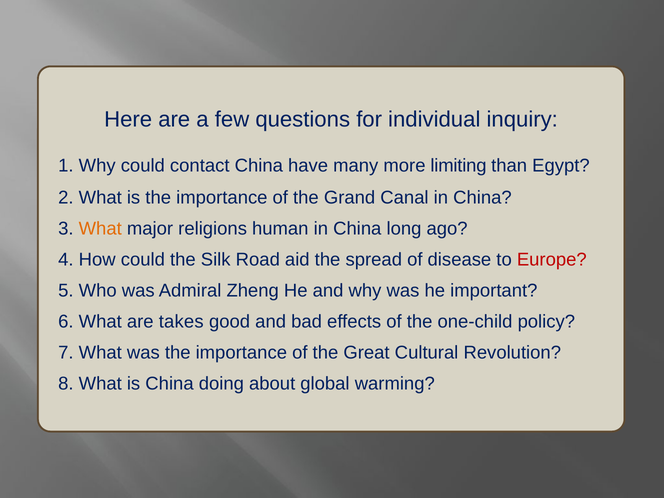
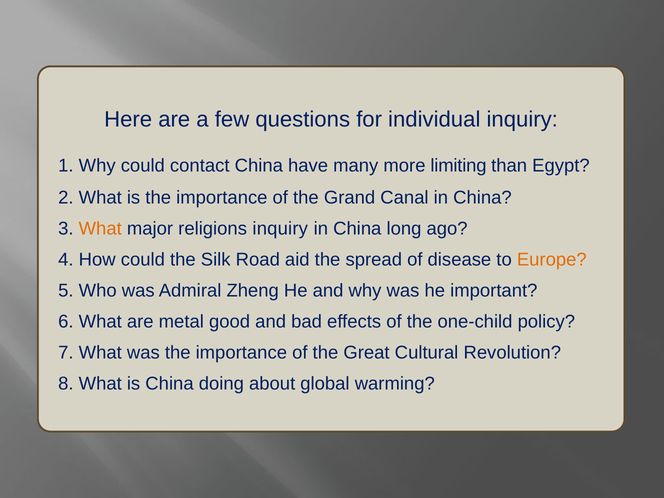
religions human: human -> inquiry (280, 229)
Europe colour: red -> orange (552, 260)
takes: takes -> metal (181, 322)
